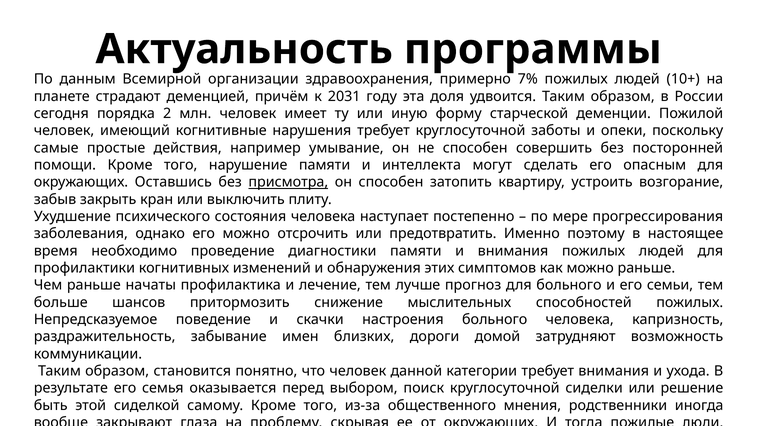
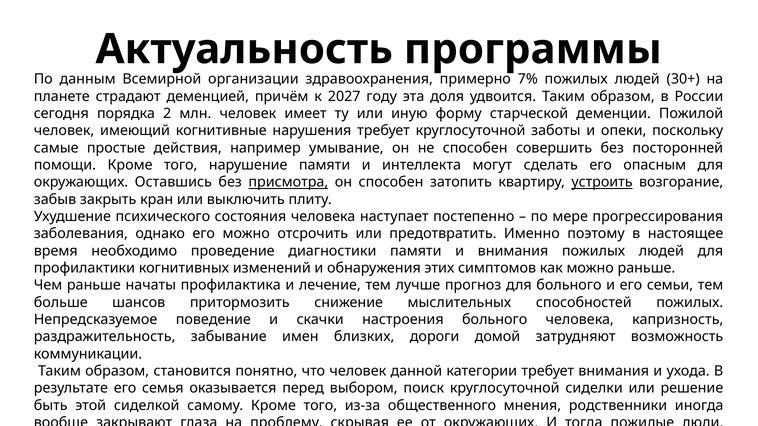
10+: 10+ -> 30+ (683, 79)
2031: 2031 -> 2027 (344, 96)
устроить underline: none -> present (602, 182)
